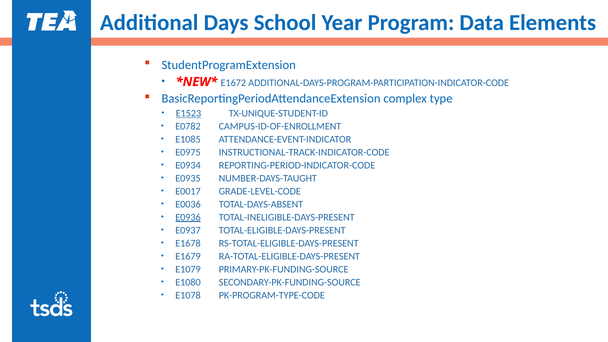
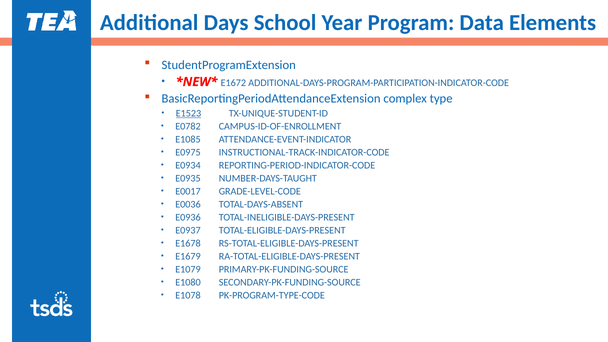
E0936 underline: present -> none (188, 217)
